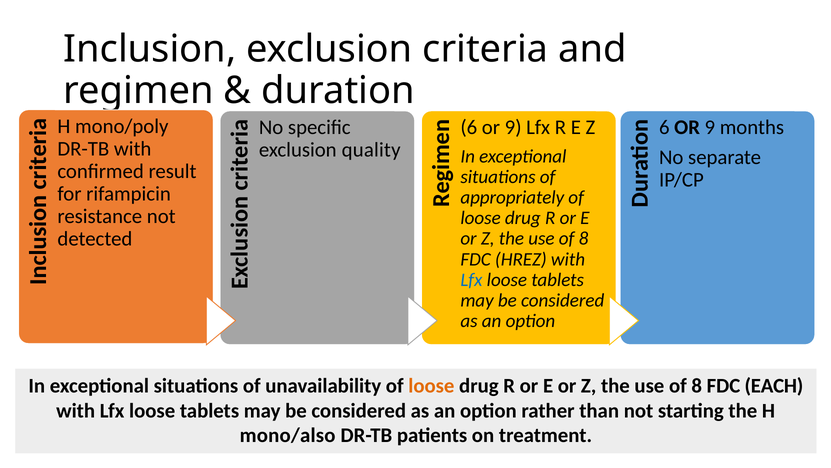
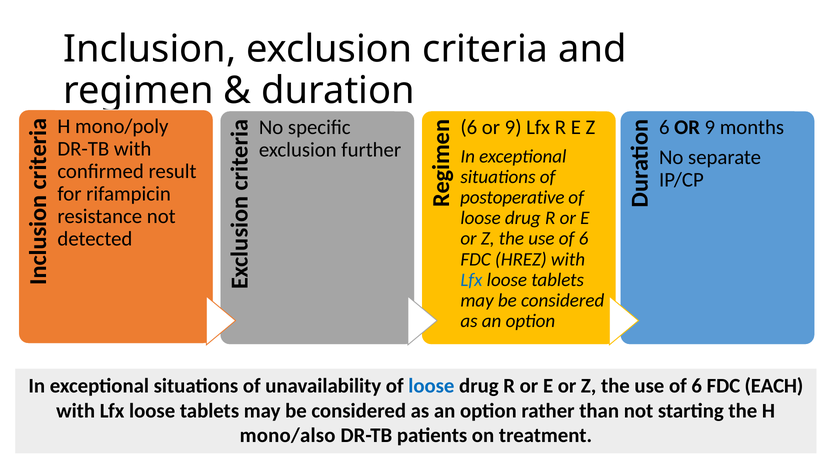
quality: quality -> further (371, 150)
appropriately: appropriately -> postoperative (512, 197)
8: 8 -> 6 (583, 238)
loose colour: orange -> blue (431, 385)
8: 8 -> 6 (697, 385)
